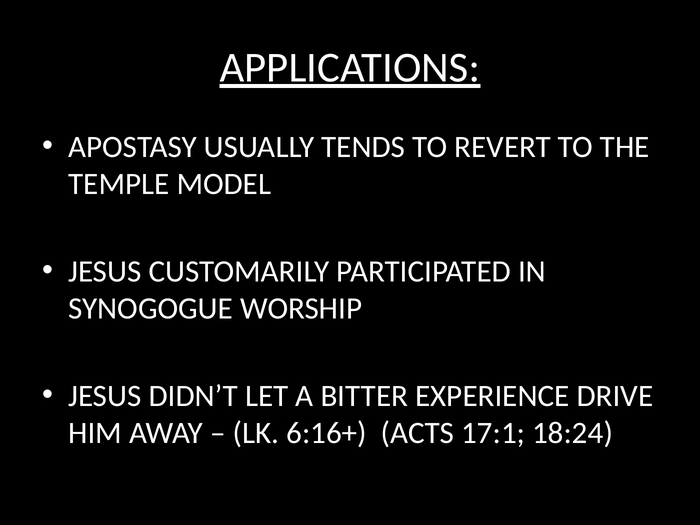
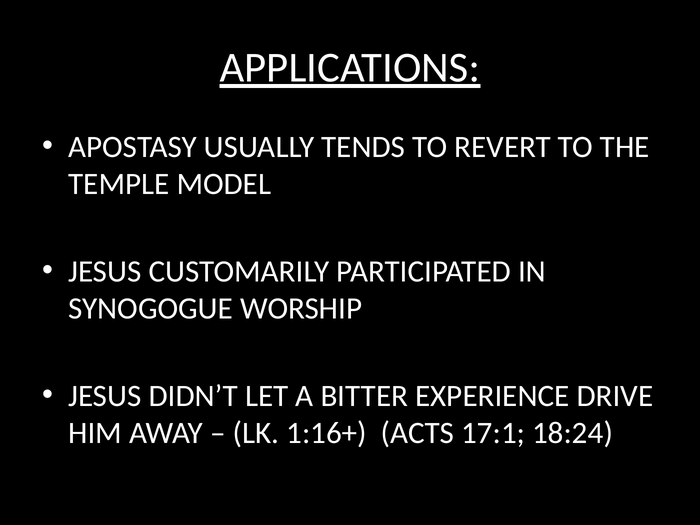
6:16+: 6:16+ -> 1:16+ (327, 433)
